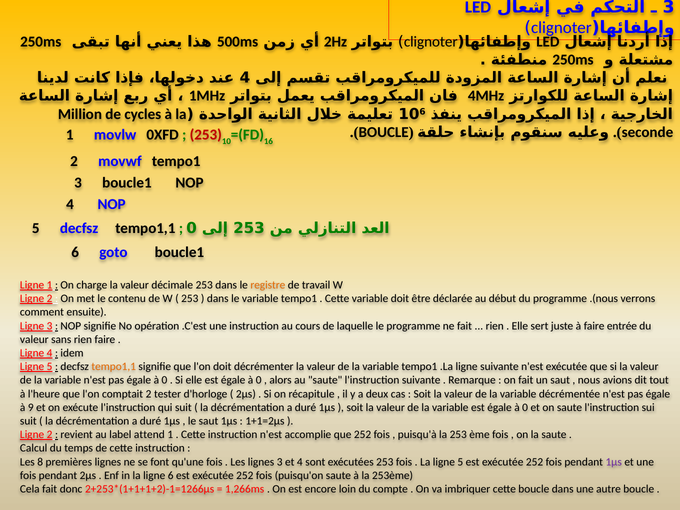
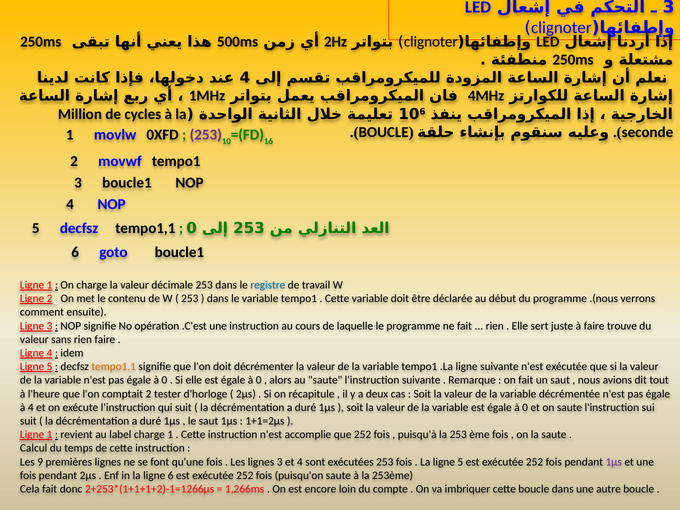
253 colour: red -> purple (206, 135)
registre colour: orange -> blue (268, 285)
entrée: entrée -> trouve (622, 326)
à 9: 9 -> 4 (31, 407)
2: 2 -> 1 (50, 435)
label attend: attend -> charge (149, 435)
8: 8 -> 9 (40, 462)
